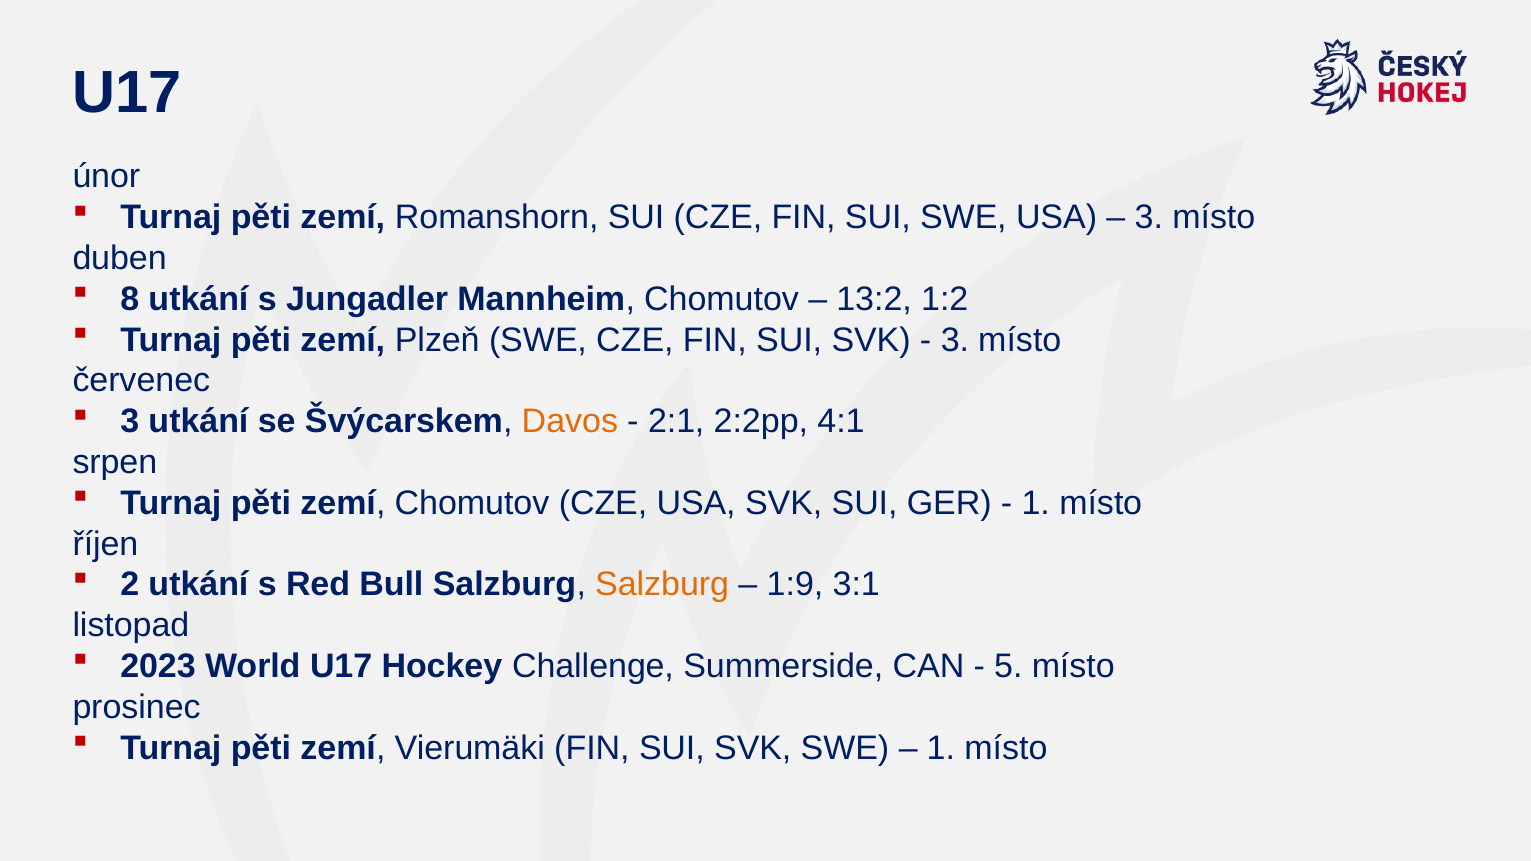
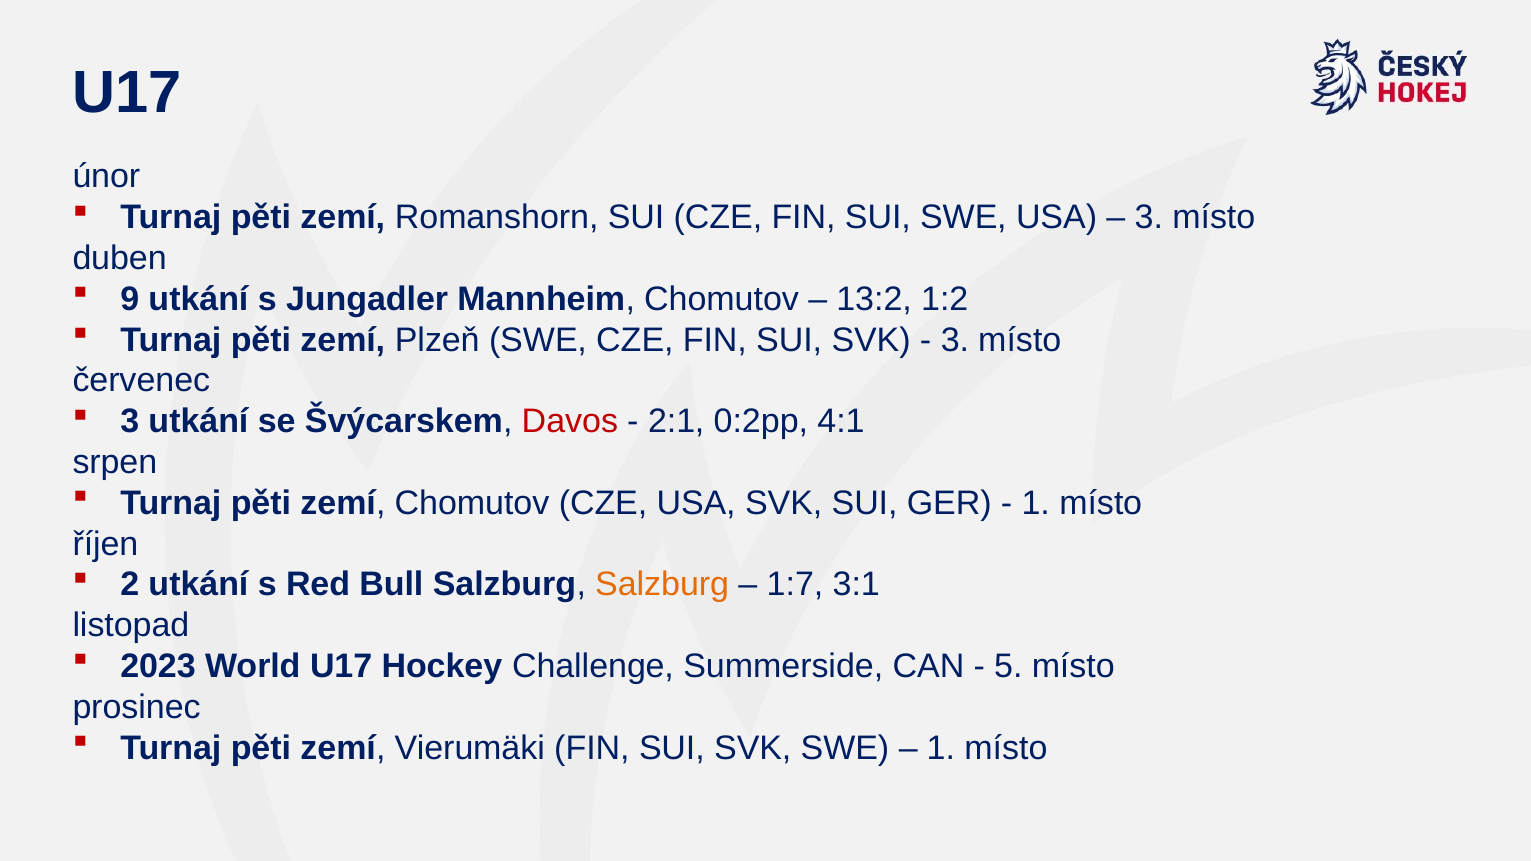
8: 8 -> 9 (130, 299)
Davos colour: orange -> red (570, 422)
2:2pp: 2:2pp -> 0:2pp (761, 422)
1:9: 1:9 -> 1:7 (795, 585)
